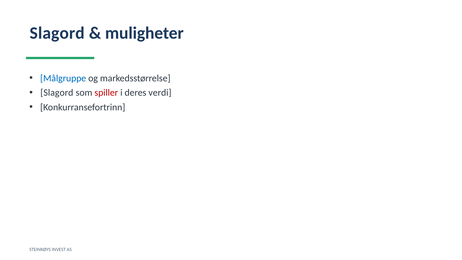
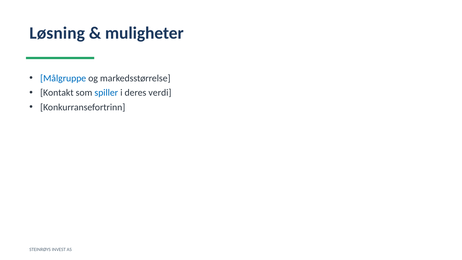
Slagord: Slagord -> Løsning (57, 33)
Slagord: Slagord -> Kontakt (57, 93)
spiller colour: red -> blue (106, 93)
